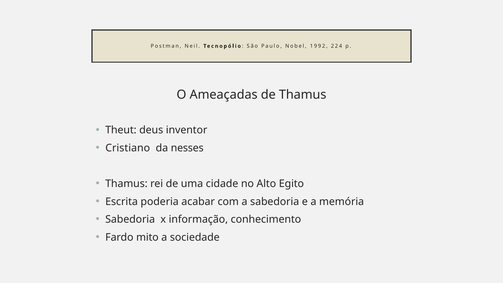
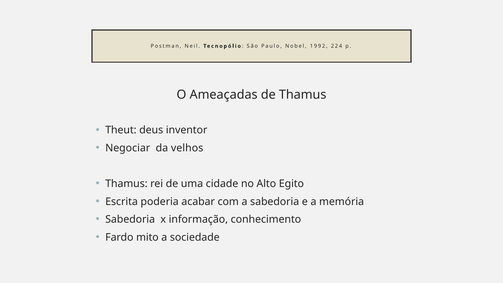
Cristiano: Cristiano -> Negociar (128, 148)
nesses: nesses -> velhos (187, 148)
